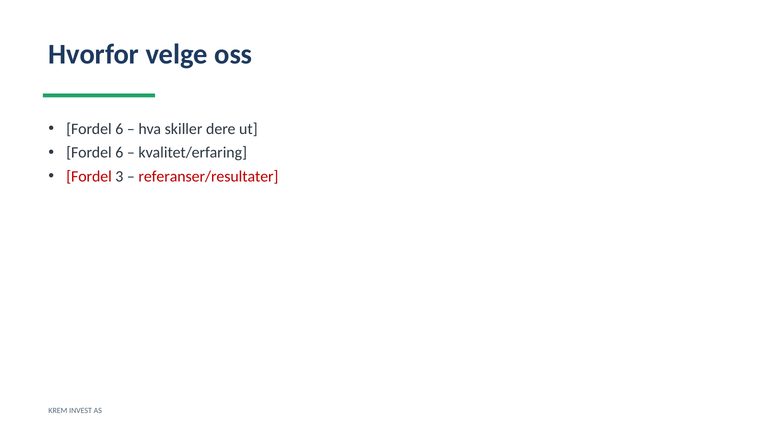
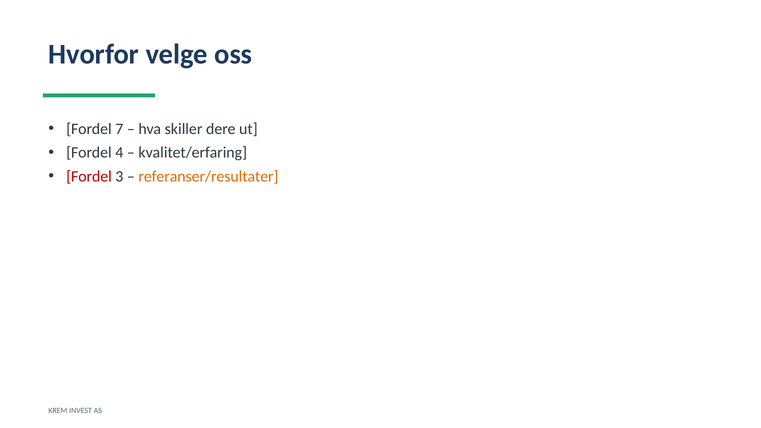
6: 6 -> 7 (119, 129)
6: 6 -> 4 (119, 153)
referanser/resultater colour: red -> orange (208, 176)
